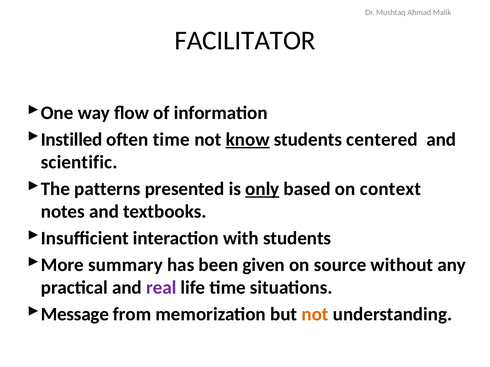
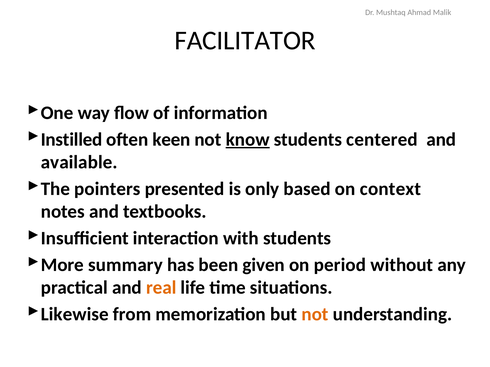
often time: time -> keen (171, 140)
scientific: scientific -> available (79, 162)
patterns: patterns -> pointers (107, 189)
only underline: present -> none (262, 189)
source: source -> period (340, 265)
real colour: purple -> orange (161, 288)
Message: Message -> Likewise (75, 315)
